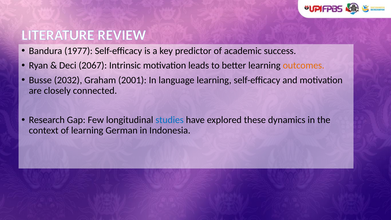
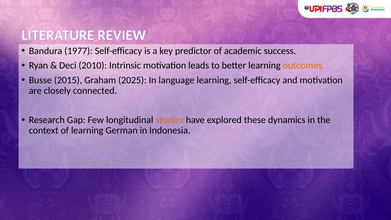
2067: 2067 -> 2010 (93, 65)
2032: 2032 -> 2015 (68, 80)
2001: 2001 -> 2025 (132, 80)
studies colour: blue -> orange (170, 120)
